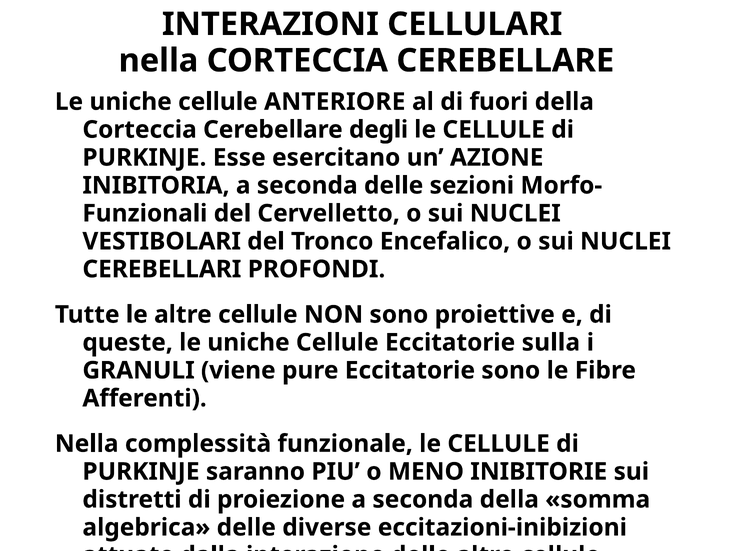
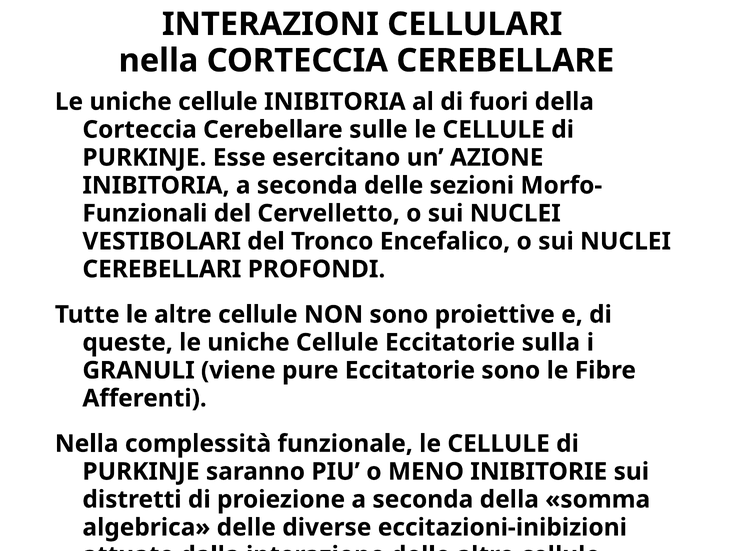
cellule ANTERIORE: ANTERIORE -> INIBITORIA (335, 102)
degli: degli -> sulle (378, 130)
